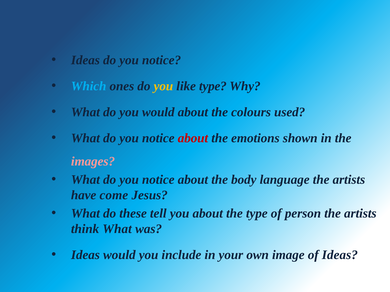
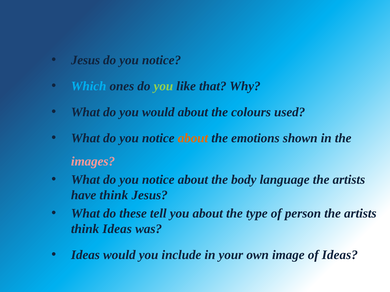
Ideas: Ideas -> Jesus (85, 60)
you colour: yellow -> light green (163, 86)
like type: type -> that (213, 86)
about colour: red -> orange (193, 138)
have come: come -> think (114, 195)
think What: What -> Ideas (117, 229)
